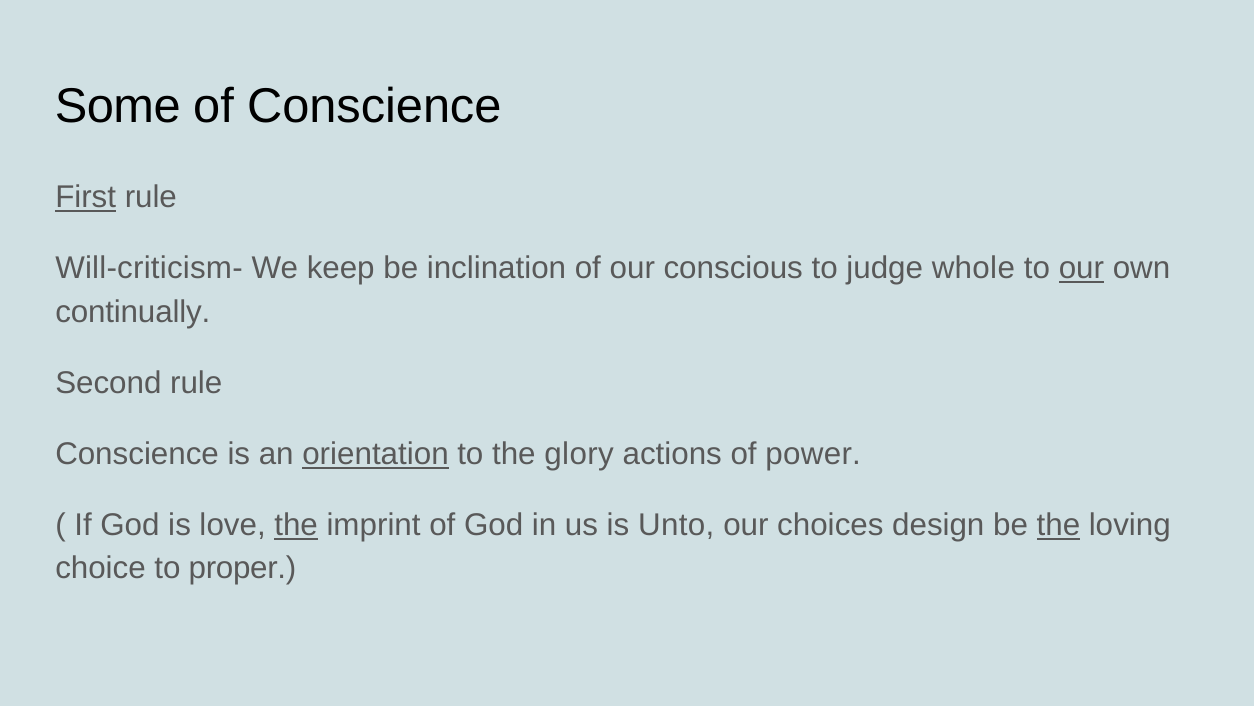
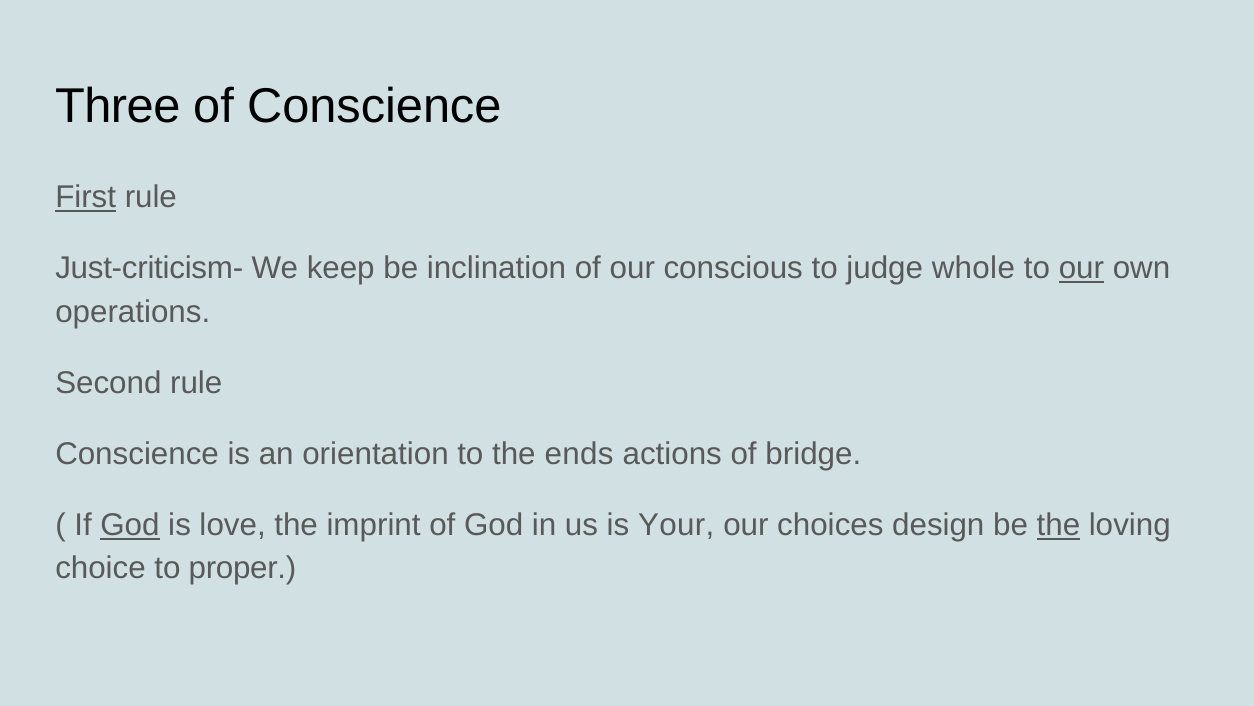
Some: Some -> Three (118, 106)
Will-criticism-: Will-criticism- -> Just-criticism- (149, 268)
continually: continually -> operations (133, 312)
orientation underline: present -> none (375, 454)
glory: glory -> ends (579, 454)
power: power -> bridge (813, 454)
God underline: none -> present (130, 525)
the underline: present -> none (296, 525)
Unto: Unto -> Your (676, 525)
